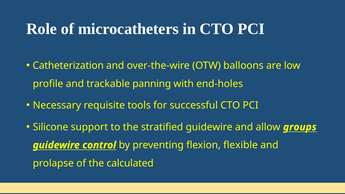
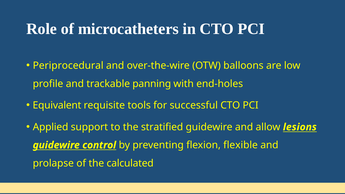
Catheterization: Catheterization -> Periprocedural (68, 66)
Necessary: Necessary -> Equivalent (57, 105)
Silicone: Silicone -> Applied (51, 127)
groups: groups -> lesions (300, 127)
